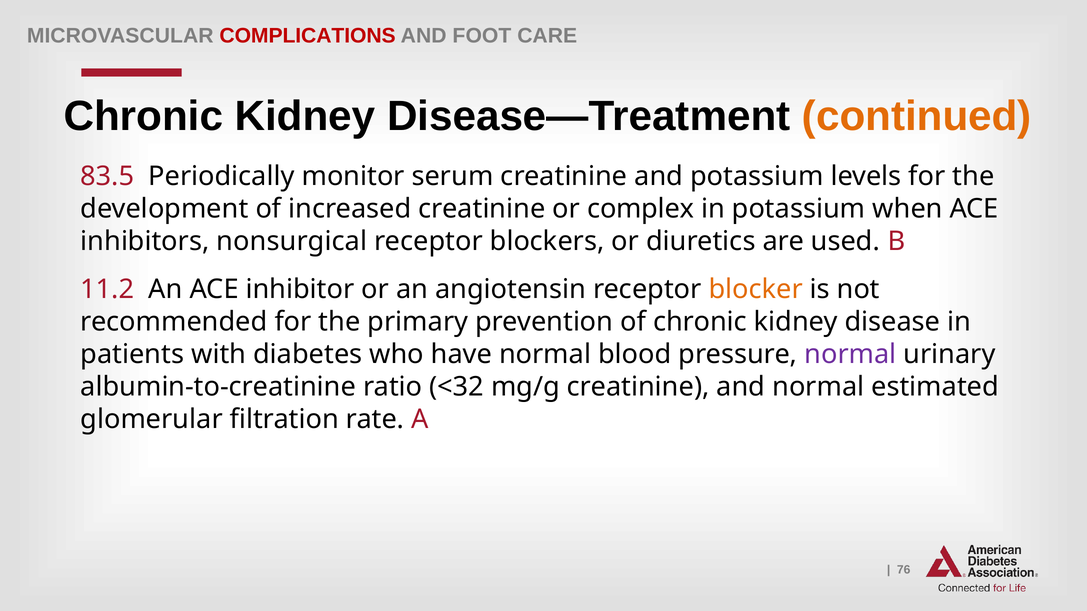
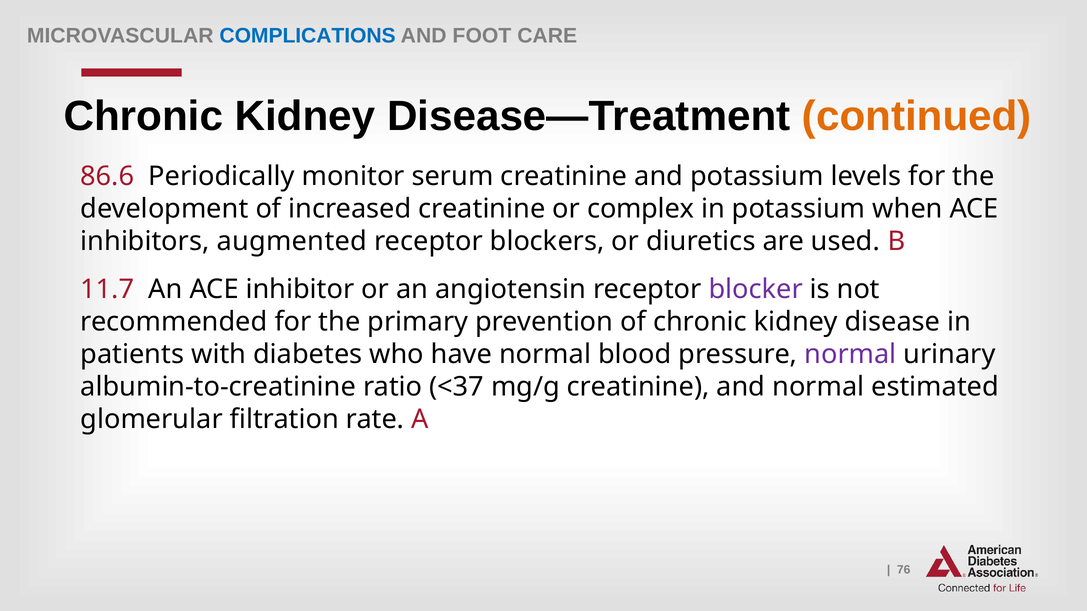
COMPLICATIONS colour: red -> blue (308, 36)
83.5: 83.5 -> 86.6 (107, 176)
nonsurgical: nonsurgical -> augmented (292, 242)
11.2: 11.2 -> 11.7 (107, 289)
blocker colour: orange -> purple (756, 289)
<32: <32 -> <37 (457, 387)
